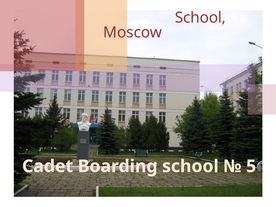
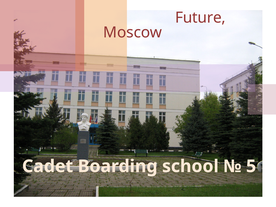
School: School -> Future (200, 18)
